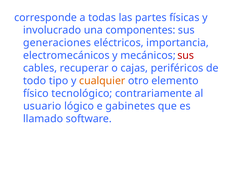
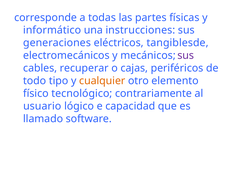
involucrado: involucrado -> informático (52, 30)
componentes: componentes -> instrucciones (140, 30)
importancia: importancia -> tangiblesde (178, 43)
sus colour: red -> purple (186, 55)
gabinetes: gabinetes -> capacidad (130, 106)
